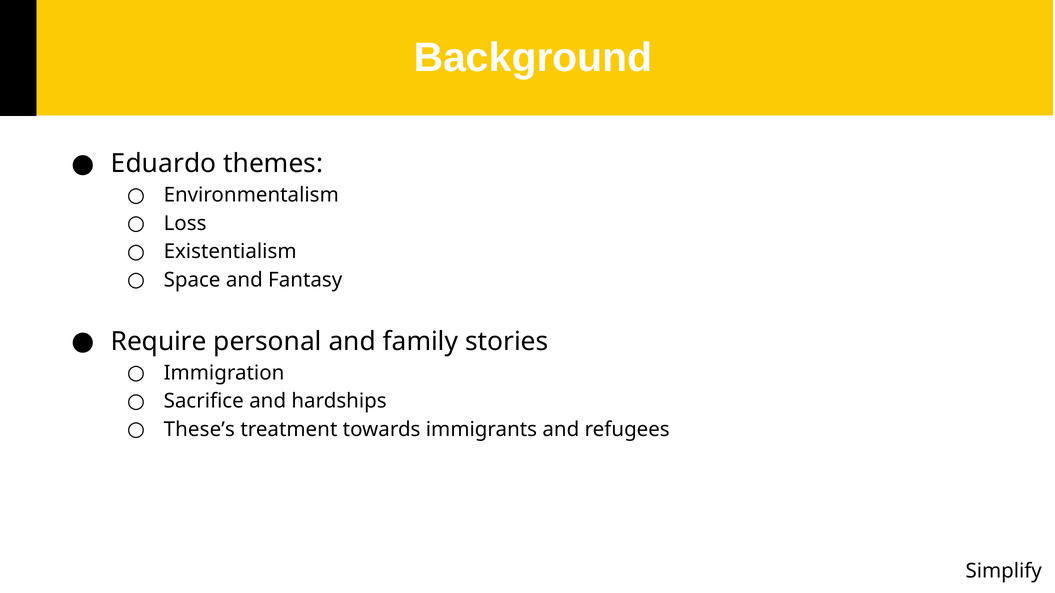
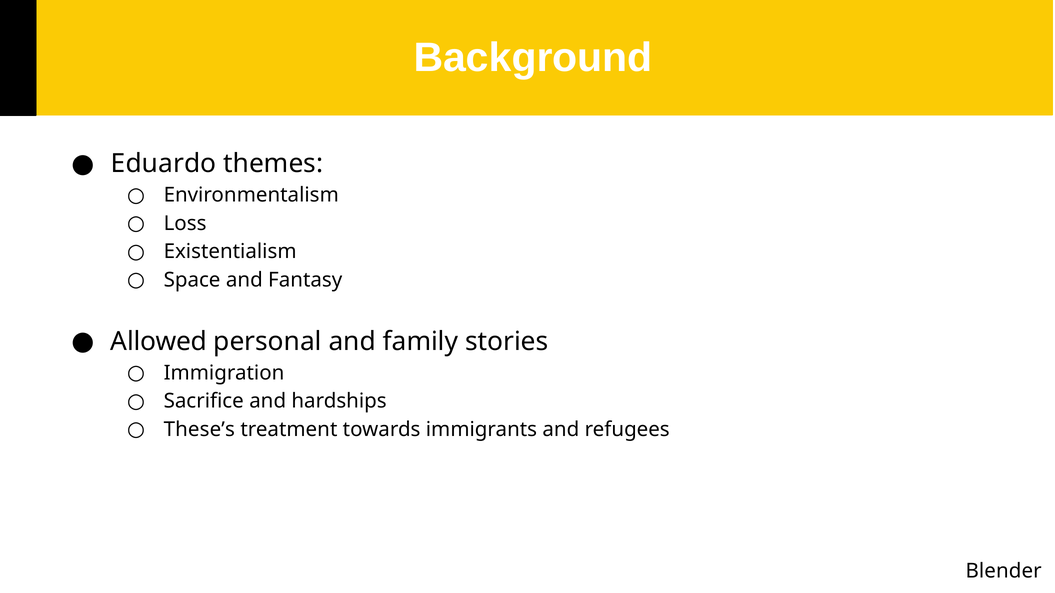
Require: Require -> Allowed (159, 342)
Simplify: Simplify -> Blender (1004, 572)
